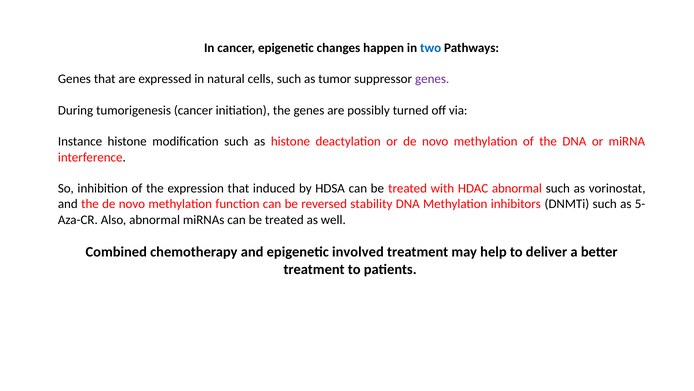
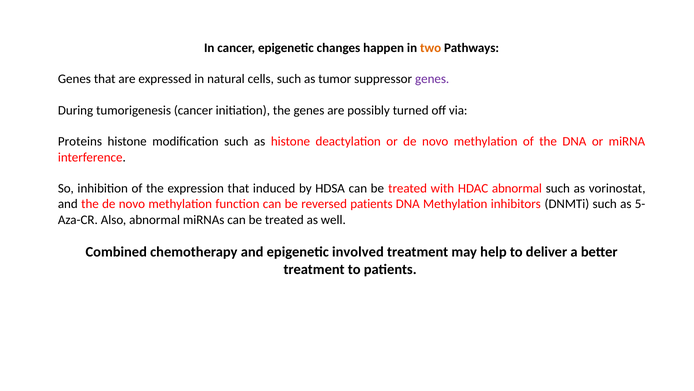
two colour: blue -> orange (431, 48)
Instance: Instance -> Proteins (80, 141)
reversed stability: stability -> patients (371, 204)
